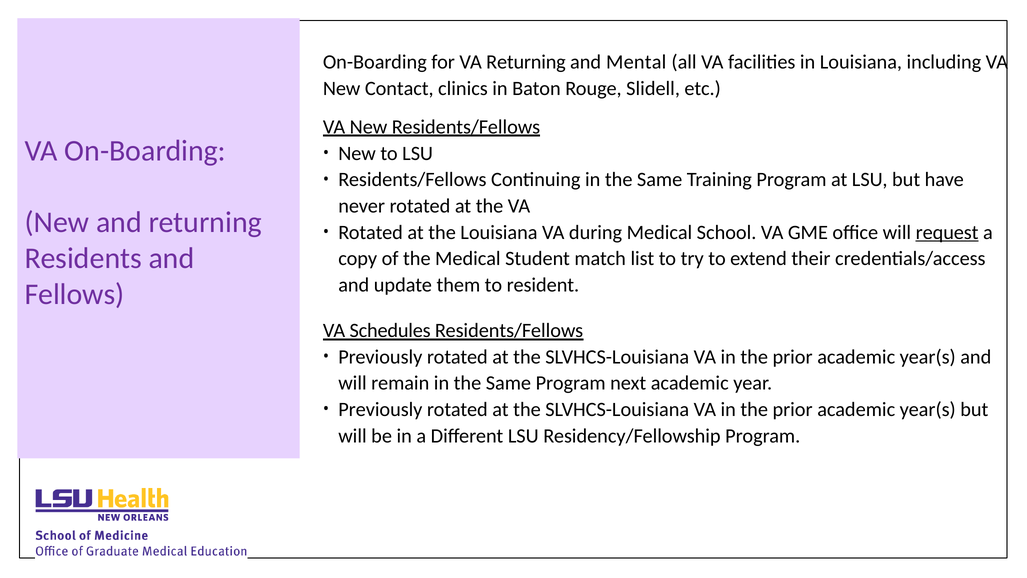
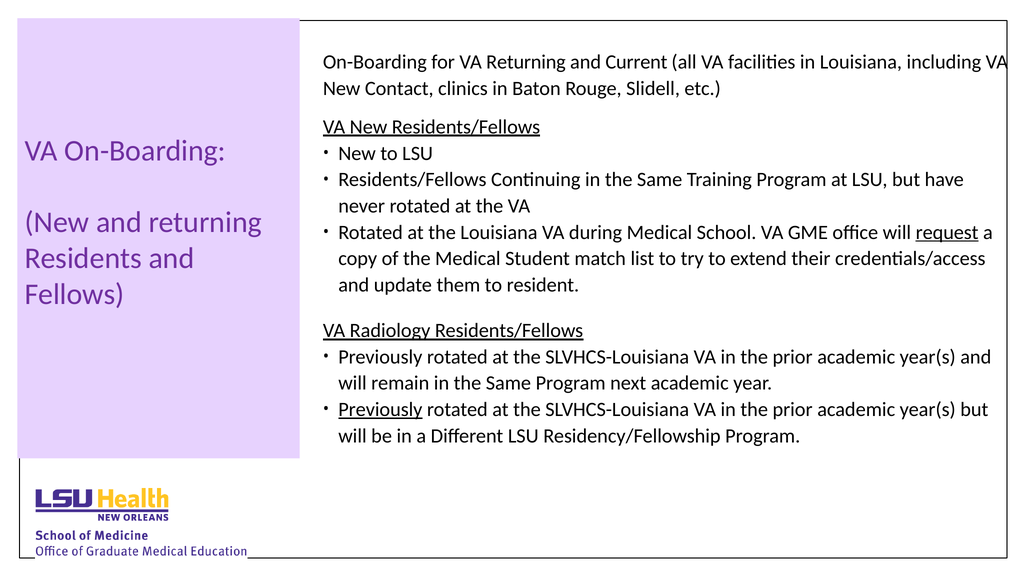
Mental: Mental -> Current (636, 62)
Schedules: Schedules -> Radiology (390, 330)
Previously underline: none -> present (380, 409)
